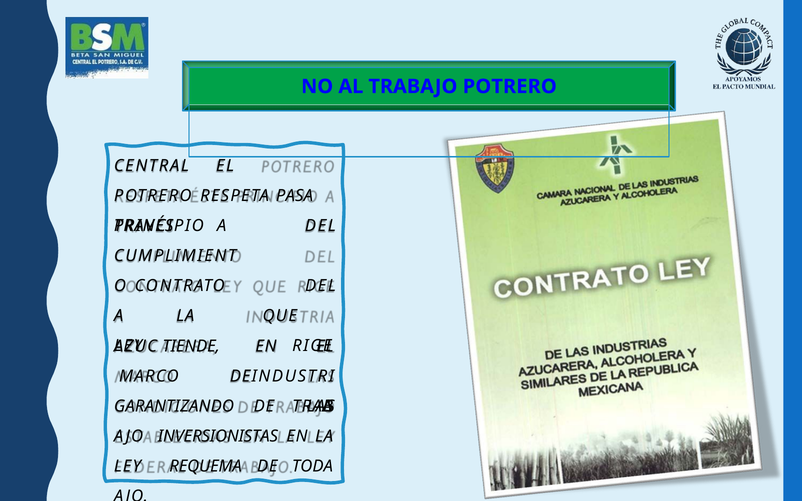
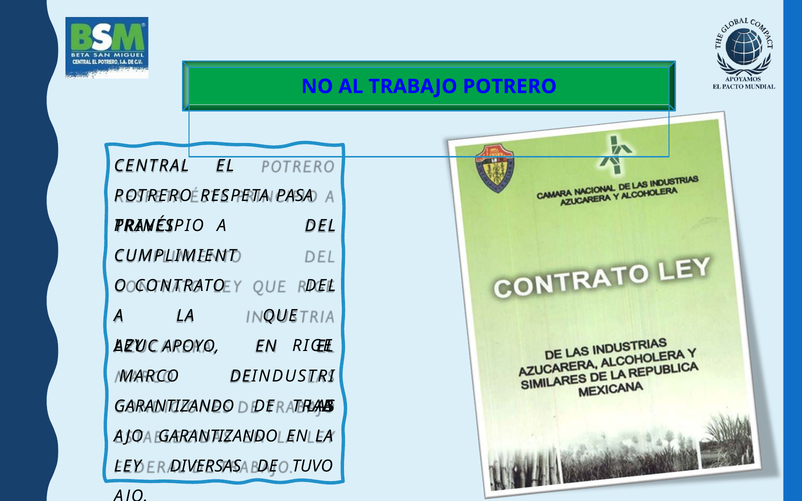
TIENDE: TIENDE -> APOYO (191, 346)
AJO INVERSIONISTAS: INVERSIONISTAS -> GARANTIZANDO (218, 436)
REQUEMA: REQUEMA -> DIVERSAS (205, 466)
TODA: TODA -> TUVO (312, 466)
